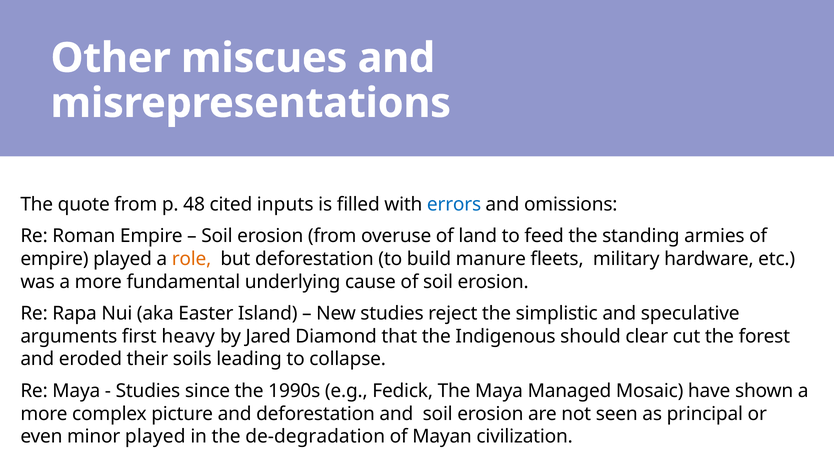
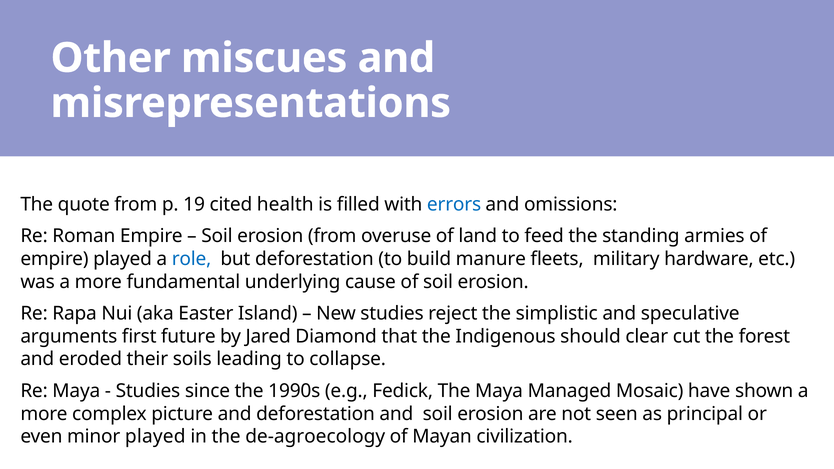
48: 48 -> 19 (194, 204)
inputs: inputs -> health (285, 204)
role colour: orange -> blue (192, 259)
heavy: heavy -> future (188, 336)
de-degradation: de-degradation -> de-agroecology (315, 437)
